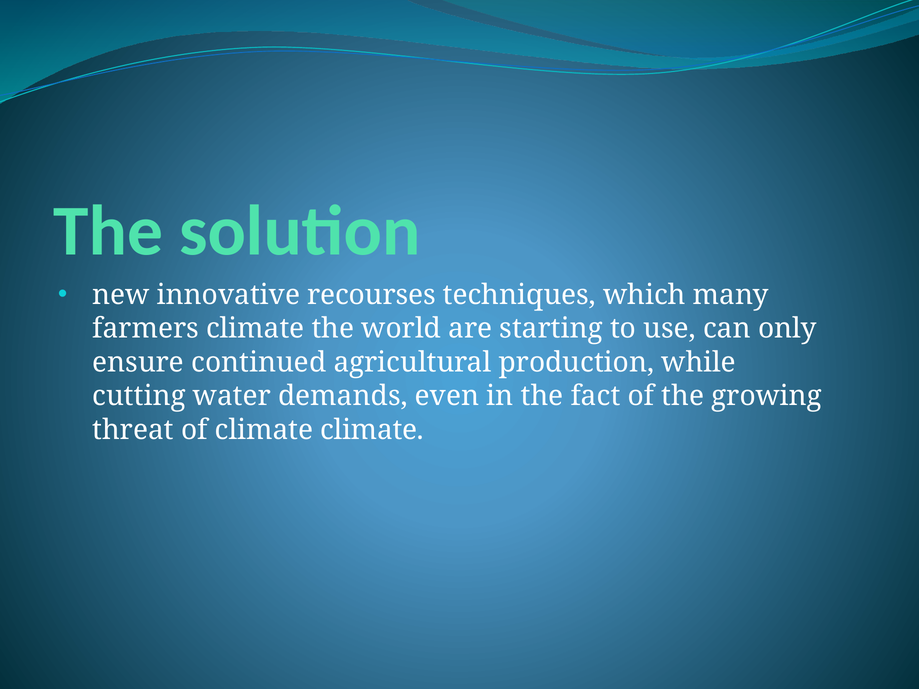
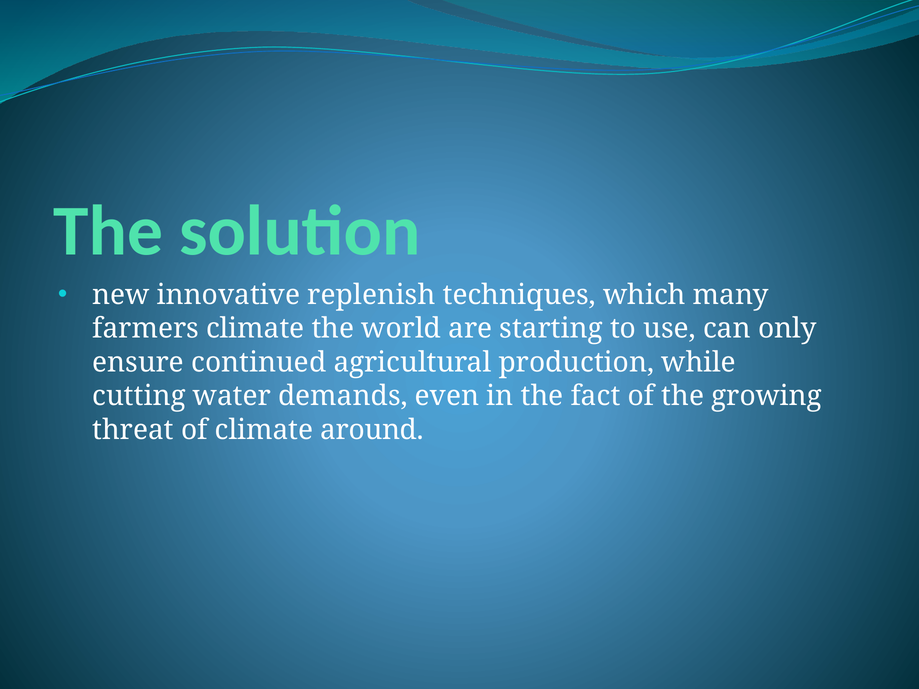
recourses: recourses -> replenish (371, 295)
climate climate: climate -> around (372, 430)
